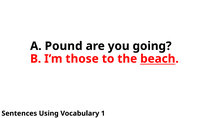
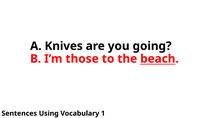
Pound: Pound -> Knives (64, 46)
